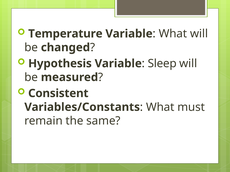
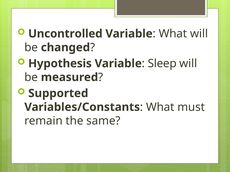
Temperature: Temperature -> Uncontrolled (65, 34)
Consistent: Consistent -> Supported (58, 94)
